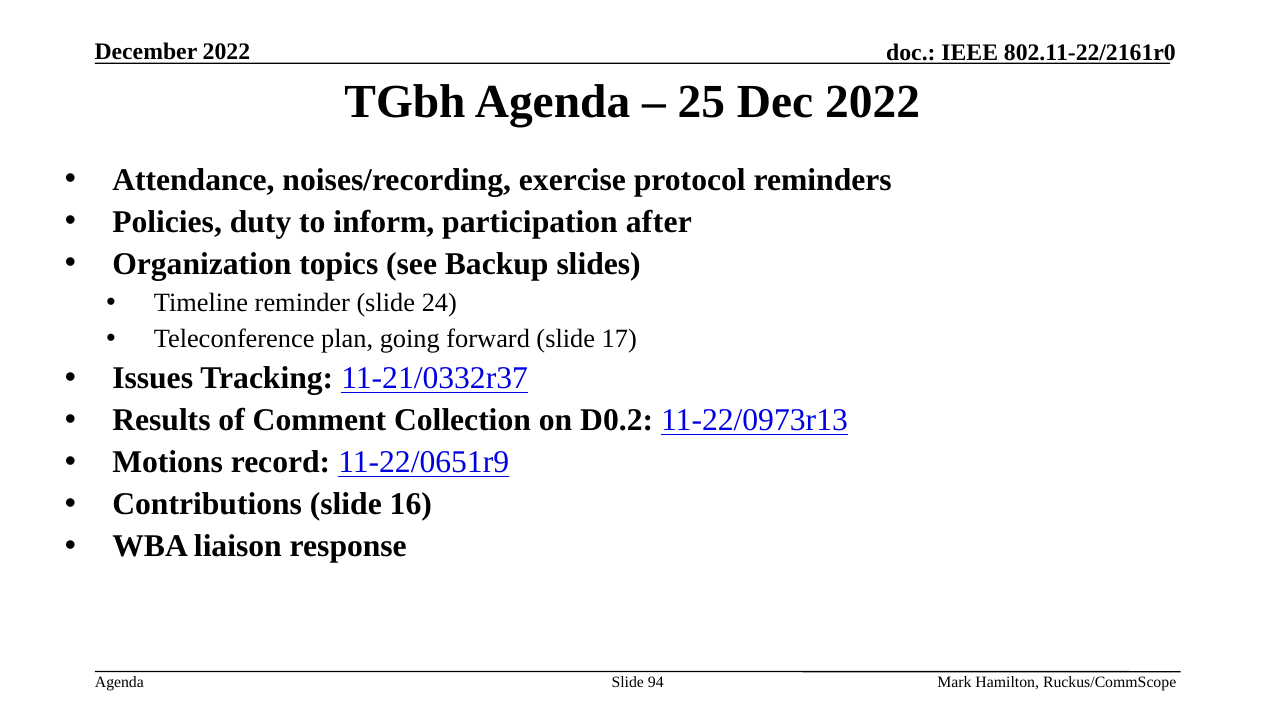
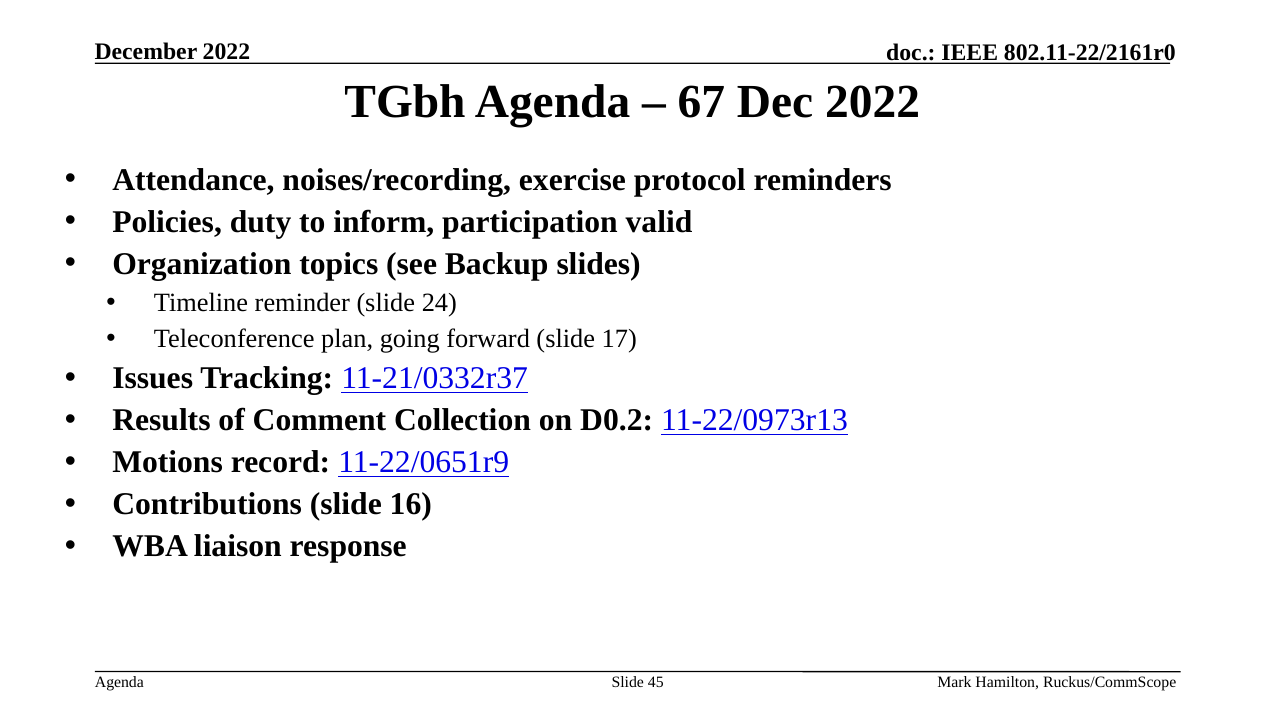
25: 25 -> 67 (701, 102)
after: after -> valid (659, 222)
94: 94 -> 45 (656, 682)
